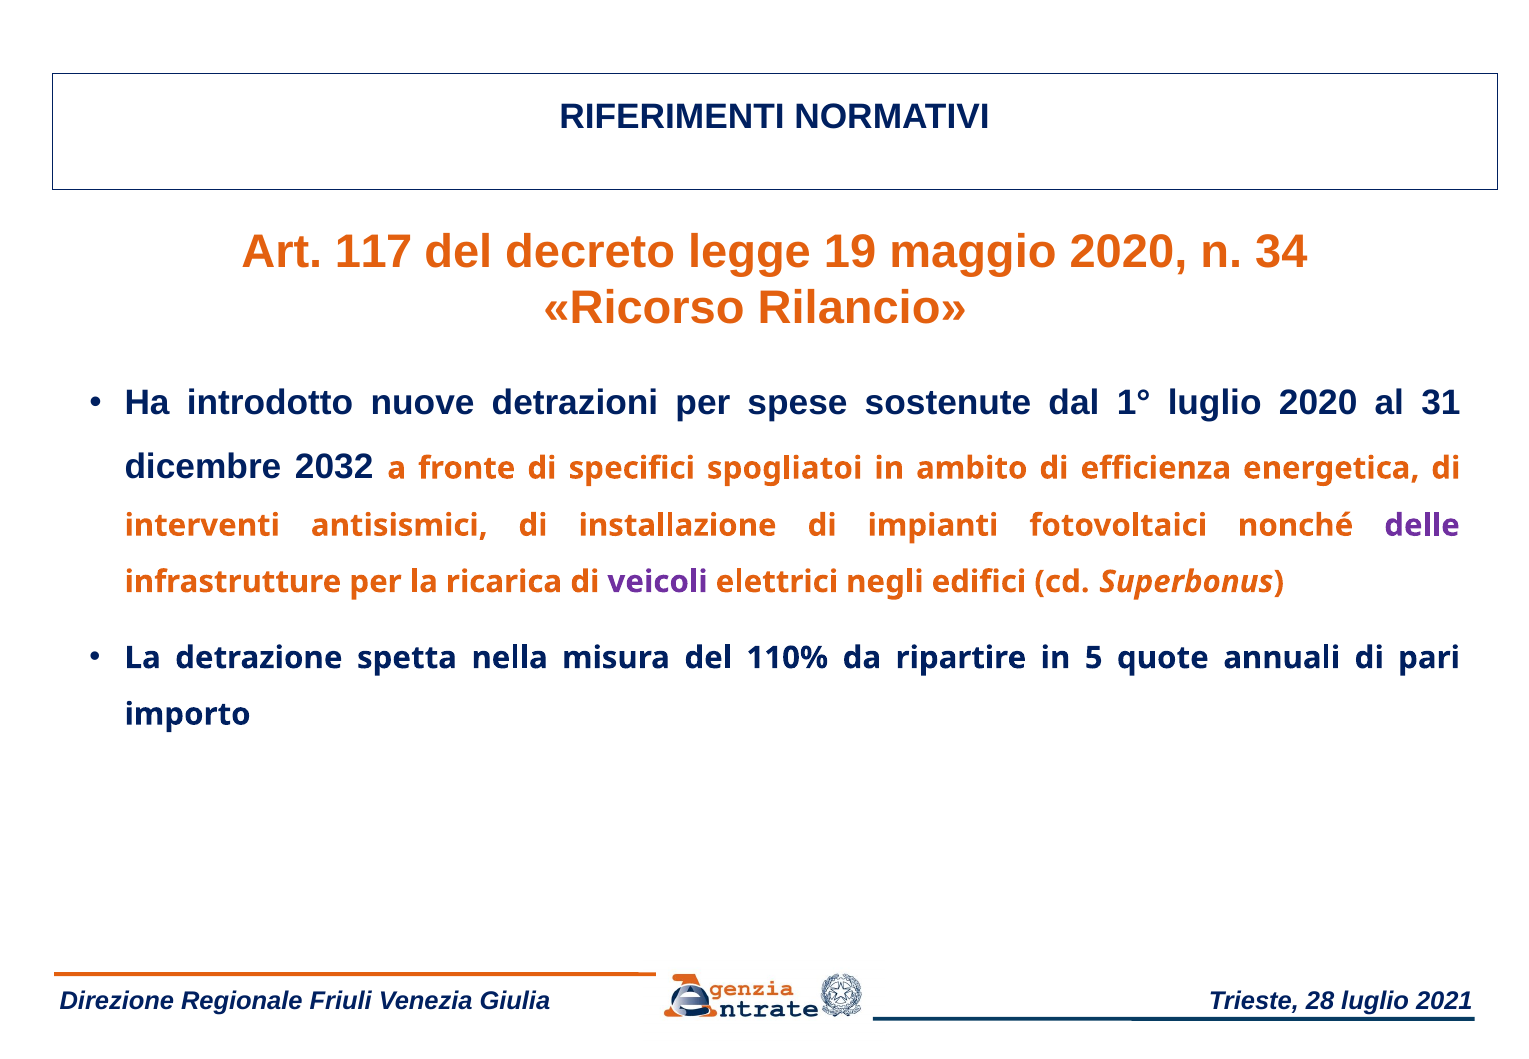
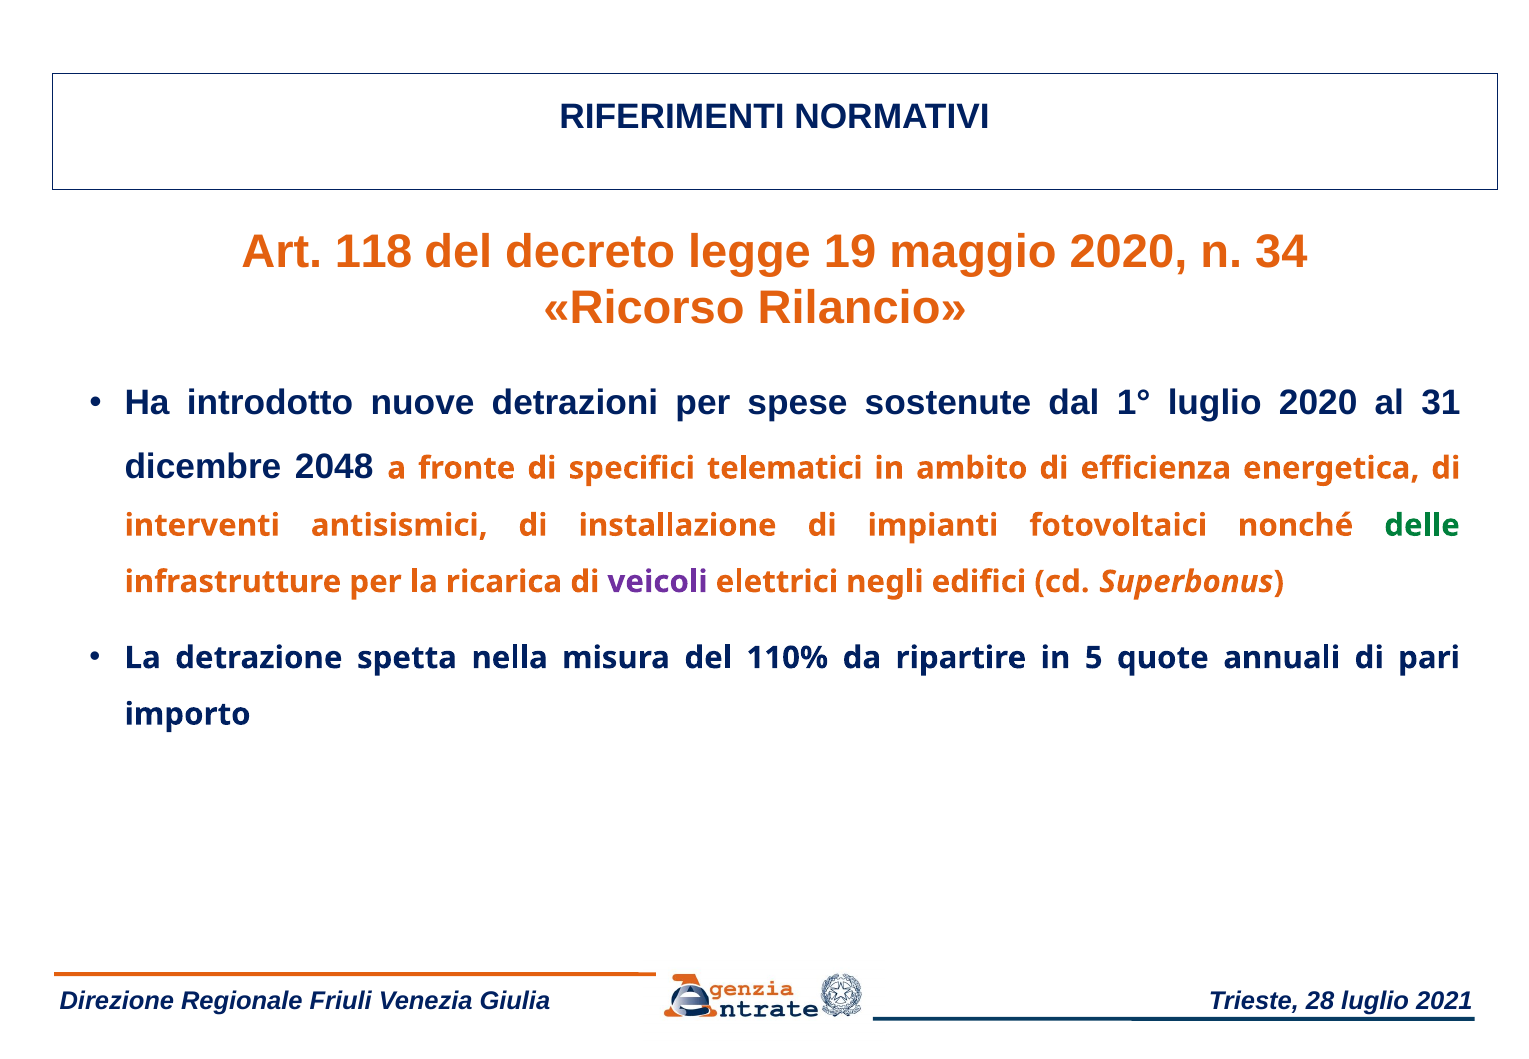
117: 117 -> 118 (374, 251)
2032: 2032 -> 2048 (334, 467)
spogliatoi: spogliatoi -> telematici (785, 468)
delle colour: purple -> green (1422, 525)
